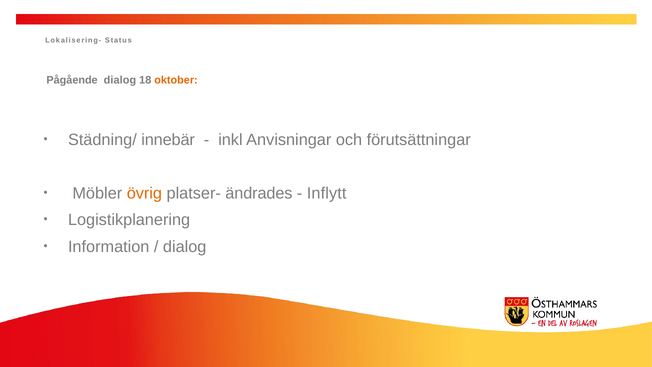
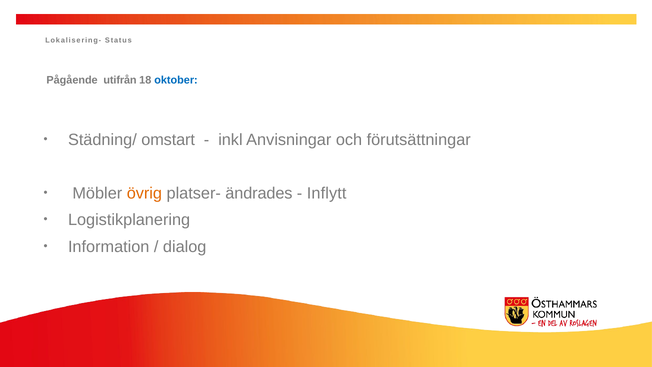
Pågående dialog: dialog -> utifrån (120, 80)
oktober colour: orange -> blue (176, 80)
innebär: innebär -> omstart (168, 140)
